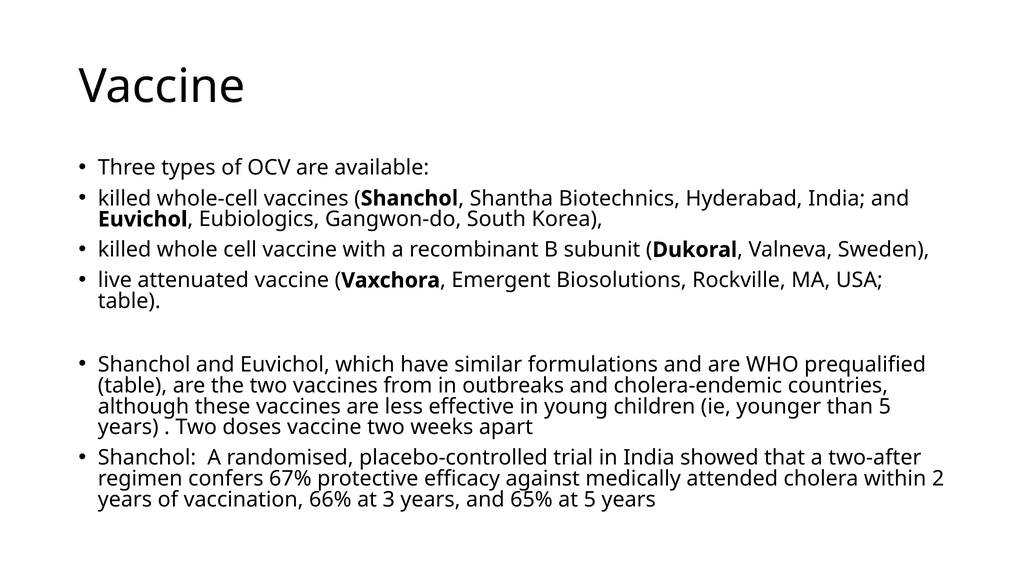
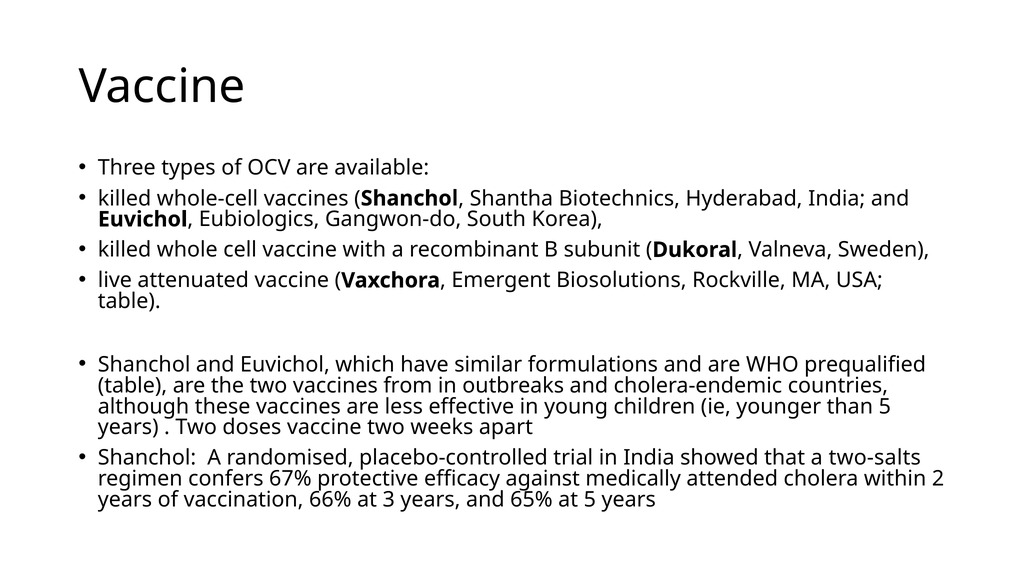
two-after: two-after -> two-salts (875, 457)
